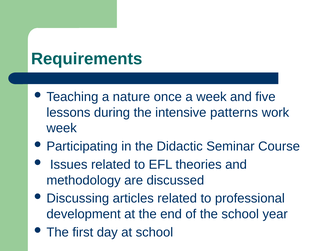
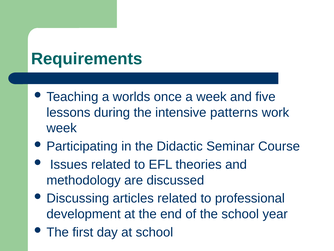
nature: nature -> worlds (131, 97)
